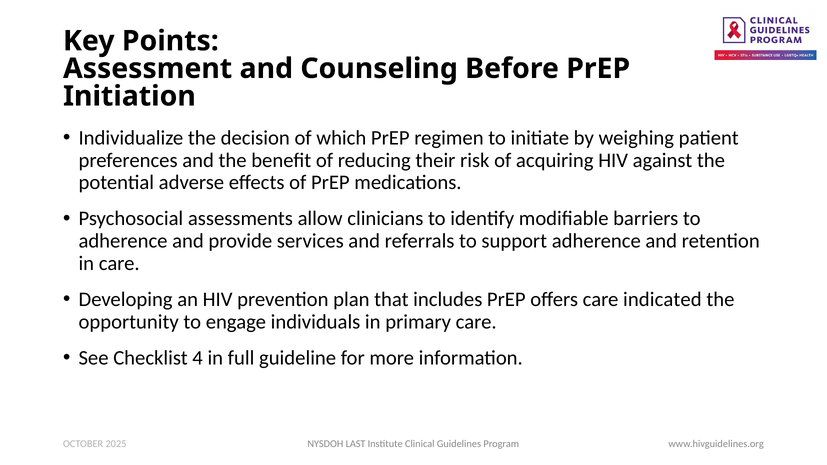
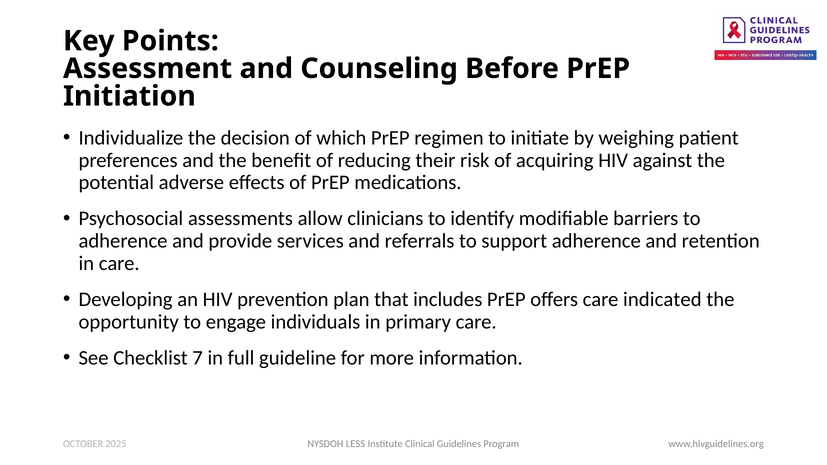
4: 4 -> 7 (198, 358)
LAST: LAST -> LESS (355, 444)
